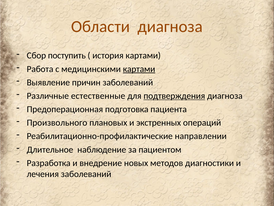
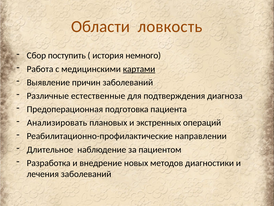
Области диагноза: диагноза -> ловкость (170, 27)
история картами: картами -> немного (143, 55)
подтверждения underline: present -> none (174, 96)
Произвольного: Произвольного -> Анализировать (57, 122)
